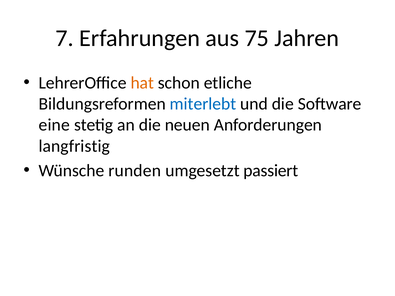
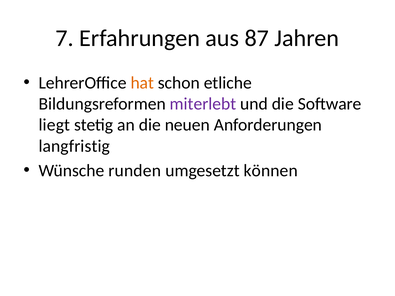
75: 75 -> 87 (257, 38)
miterlebt colour: blue -> purple (203, 104)
eine: eine -> liegt (54, 125)
passiert: passiert -> können (271, 171)
